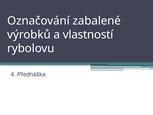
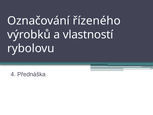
zabalené: zabalené -> řízeného (97, 21)
